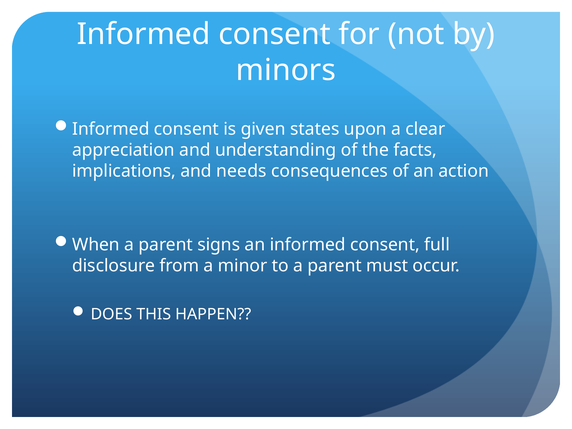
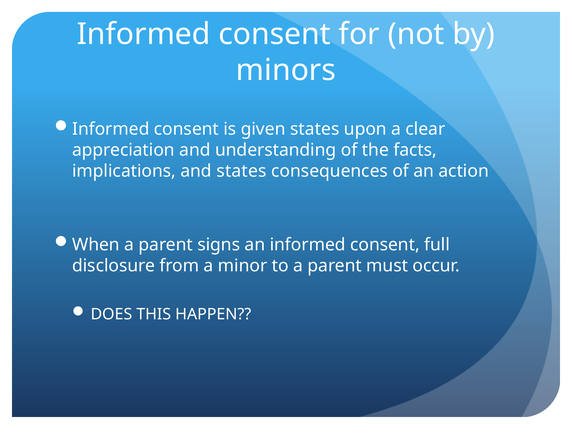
and needs: needs -> states (241, 171)
